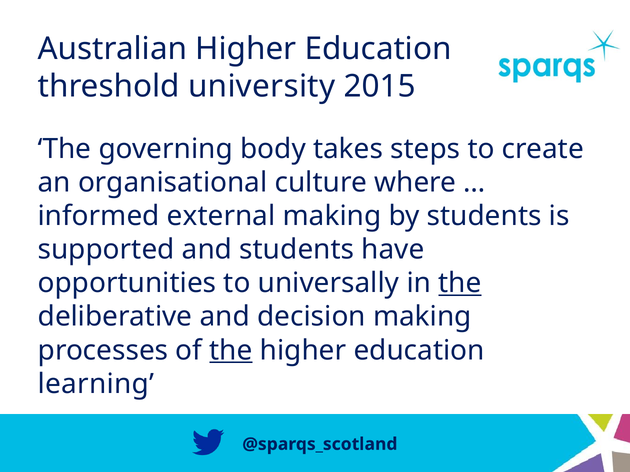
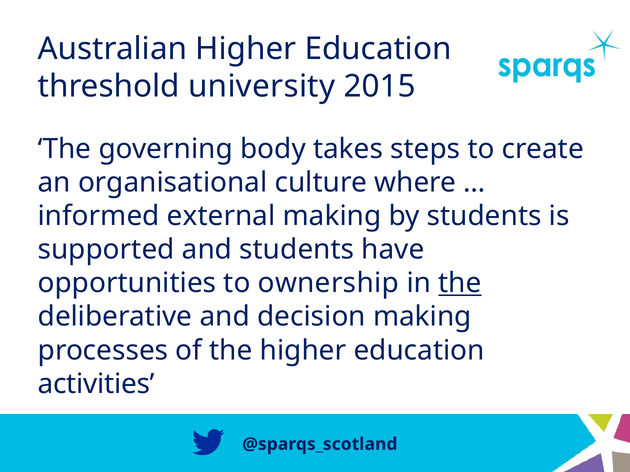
universally: universally -> ownership (328, 283)
the underline: present -> none (231, 351)
learning: learning -> activities (96, 384)
